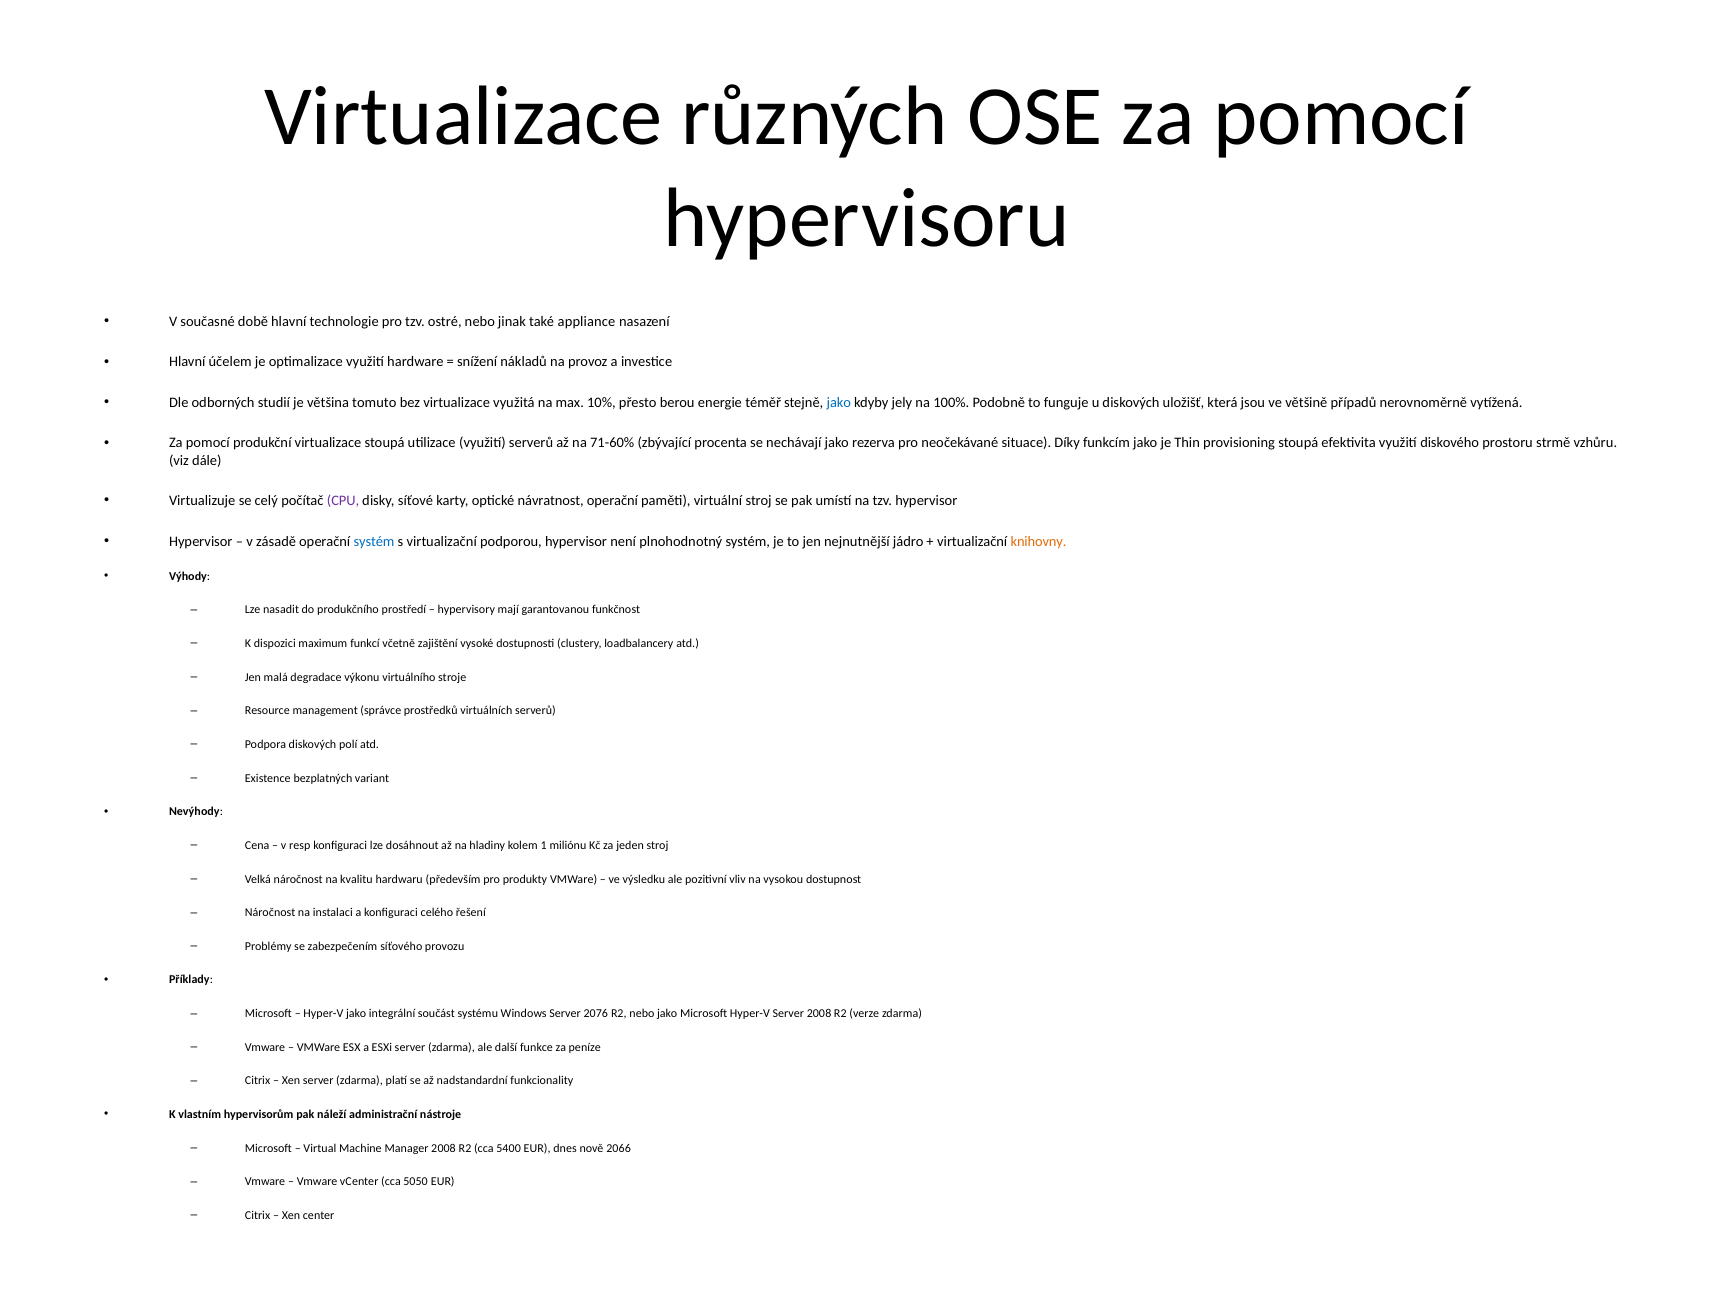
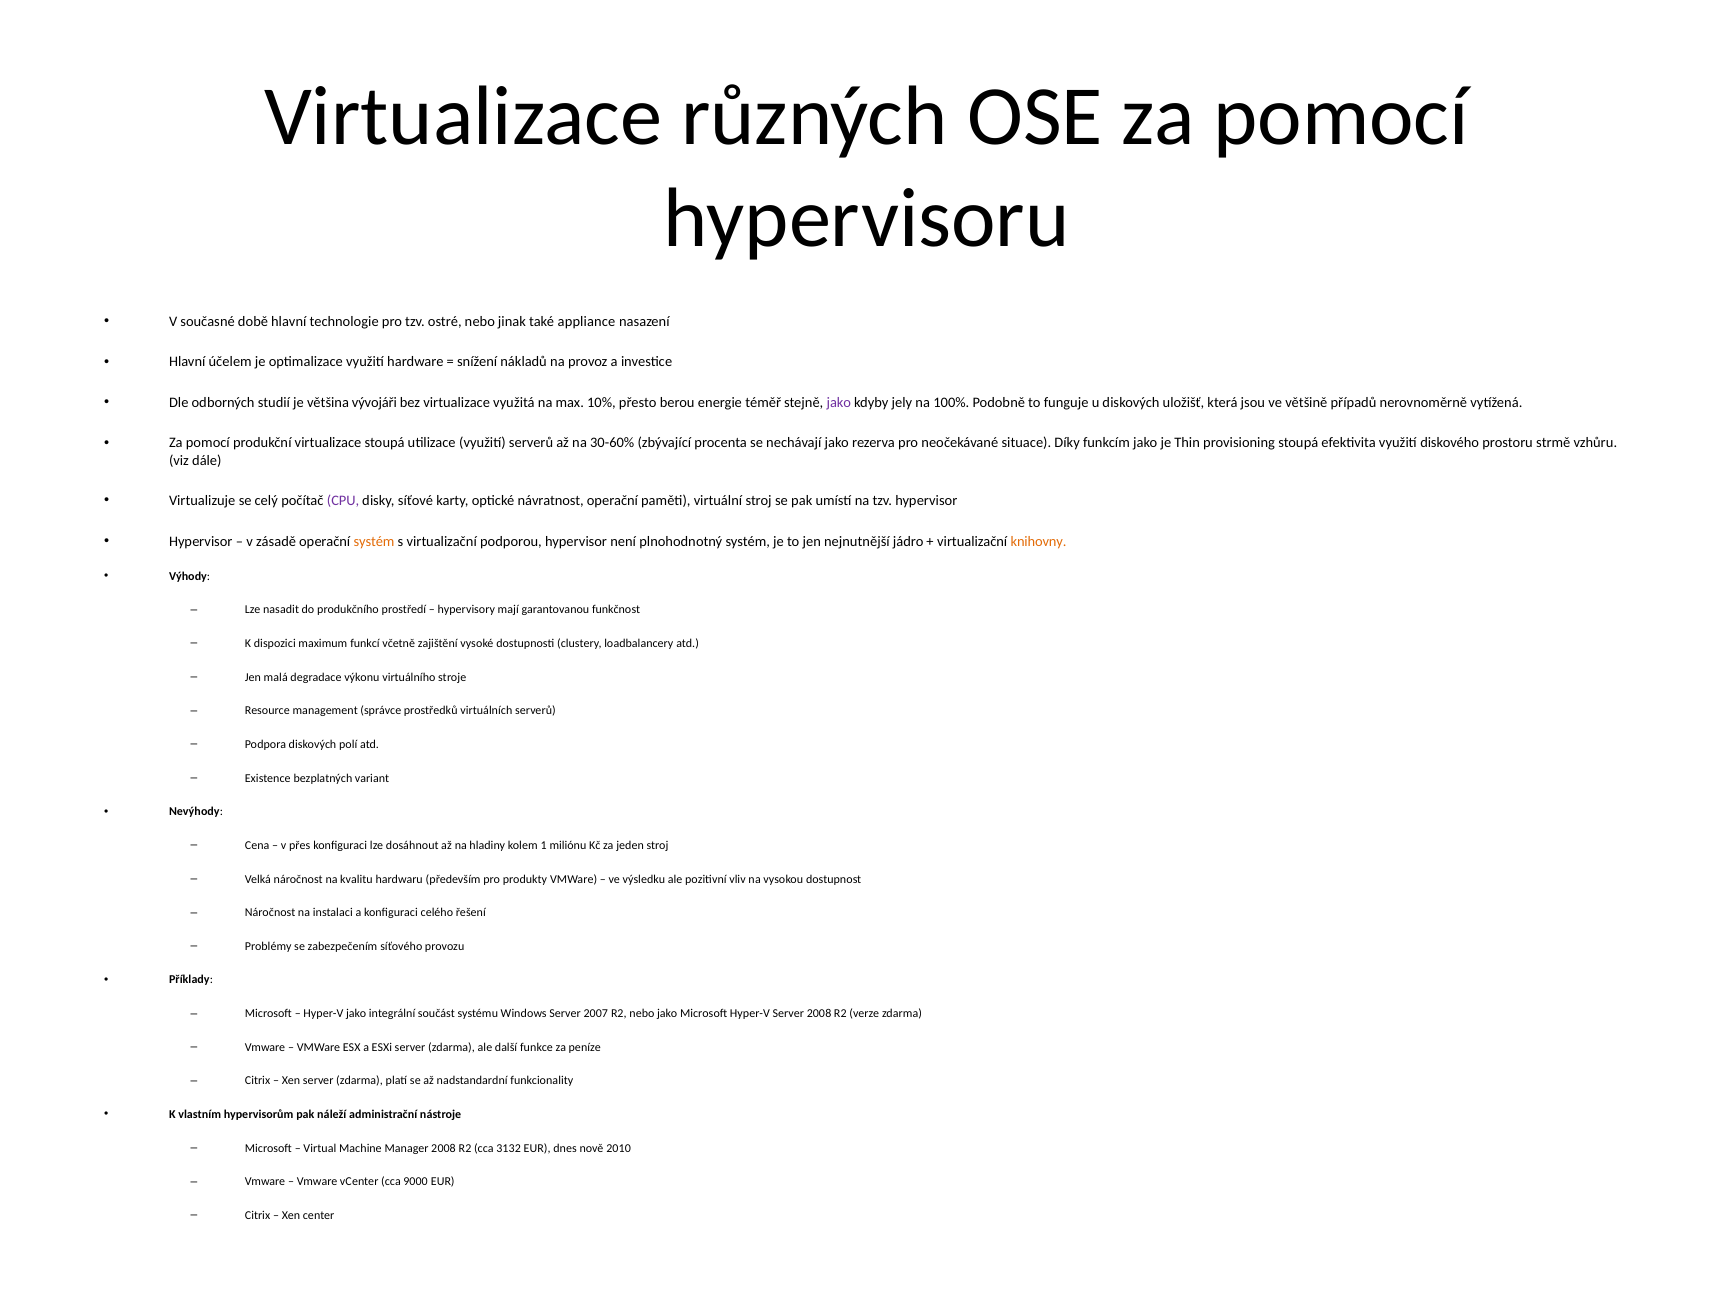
tomuto: tomuto -> vývojáři (374, 403)
jako colour: blue -> purple (839, 403)
71-60%: 71-60% -> 30-60% (612, 443)
systém colour: blue -> orange (374, 542)
resp: resp -> přes (300, 846)
2076: 2076 -> 2007 (596, 1014)
5400: 5400 -> 3132 (509, 1149)
2066: 2066 -> 2010 (619, 1149)
5050: 5050 -> 9000 (416, 1182)
